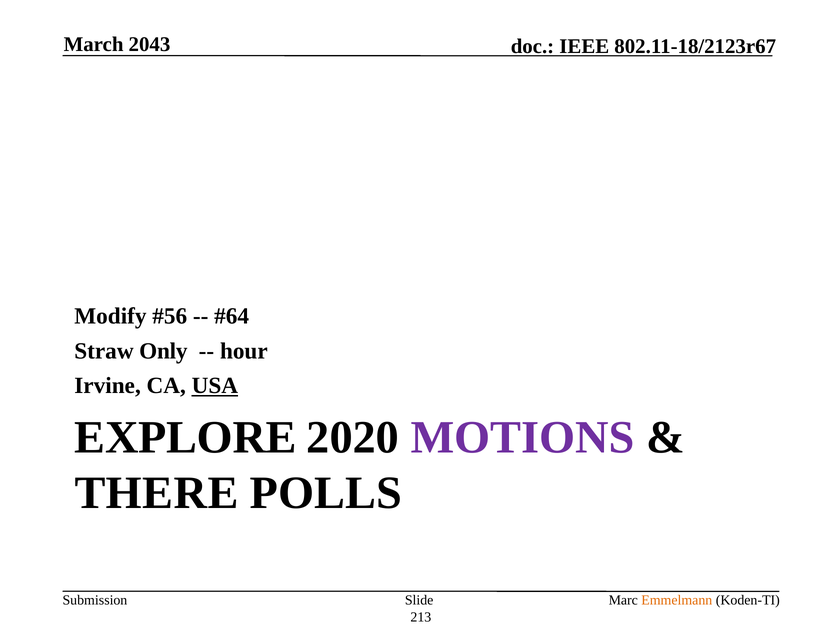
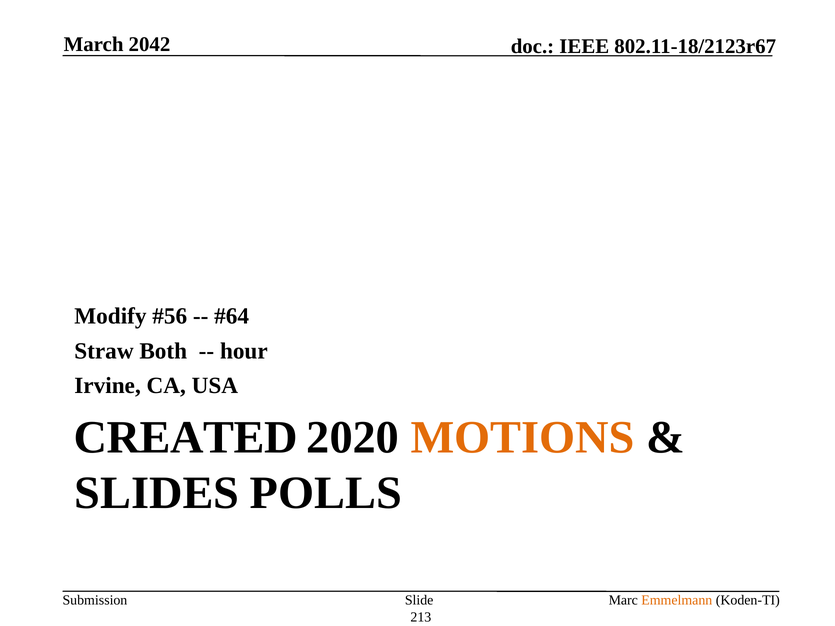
2043: 2043 -> 2042 (149, 44)
Only: Only -> Both (163, 351)
USA underline: present -> none (215, 386)
EXPLORE: EXPLORE -> CREATED (186, 438)
MOTIONS colour: purple -> orange (523, 438)
THERE: THERE -> SLIDES (157, 493)
